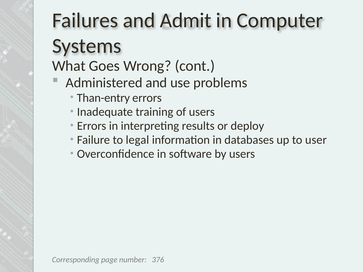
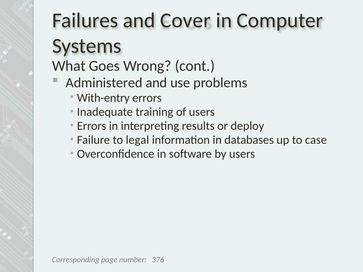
Admit: Admit -> Cover (185, 21)
Than-entry: Than-entry -> With-entry (103, 98)
user: user -> case (316, 140)
